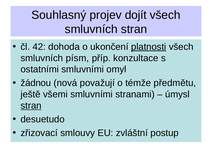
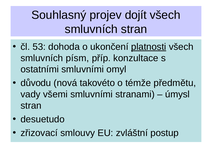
42: 42 -> 53 (39, 47)
žádnou: žádnou -> důvodu (36, 83)
považují: považují -> takovéto (97, 83)
ještě: ještě -> vady (31, 94)
stran underline: present -> none (31, 106)
